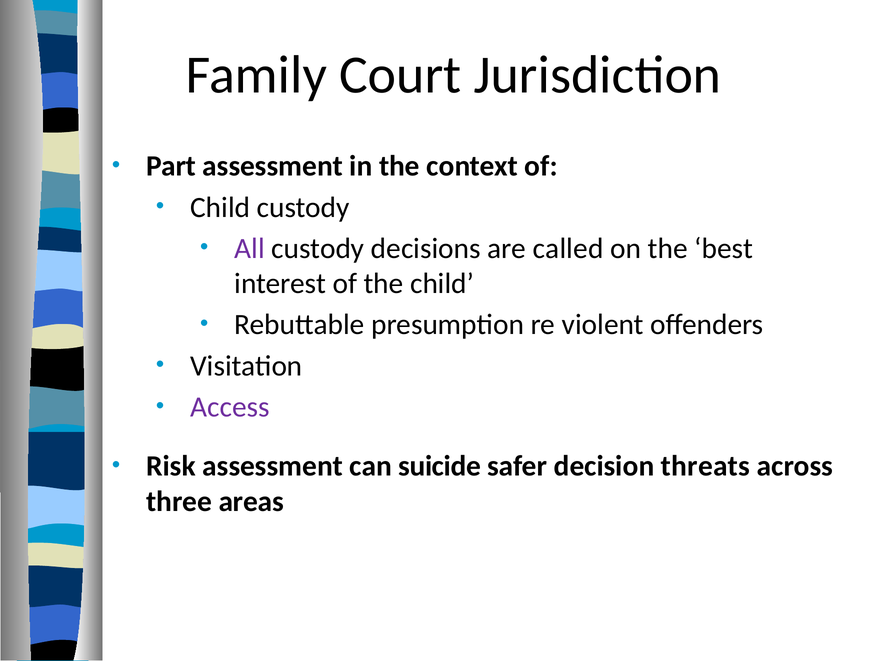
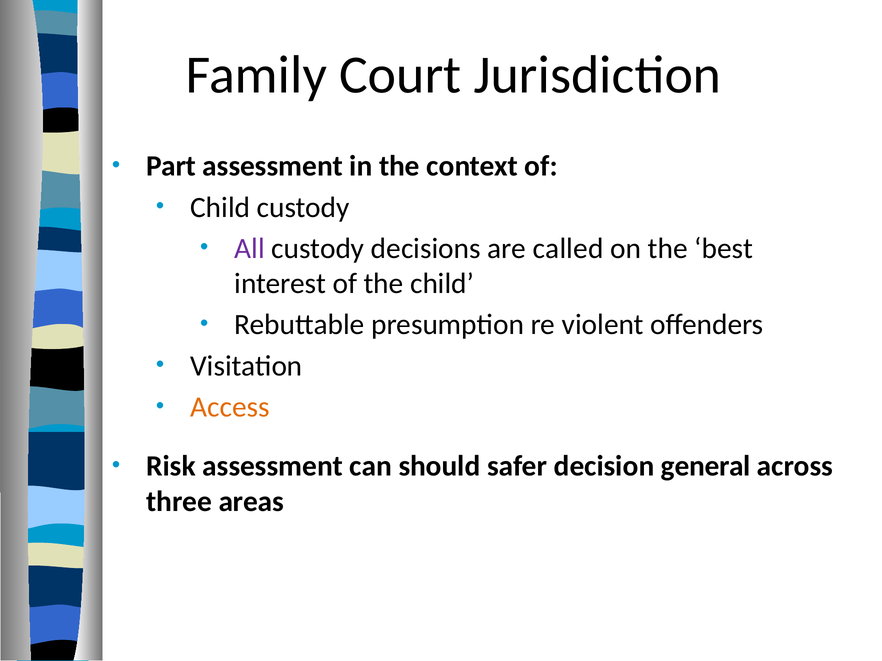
Access colour: purple -> orange (230, 407)
suicide: suicide -> should (439, 466)
threats: threats -> general (706, 466)
